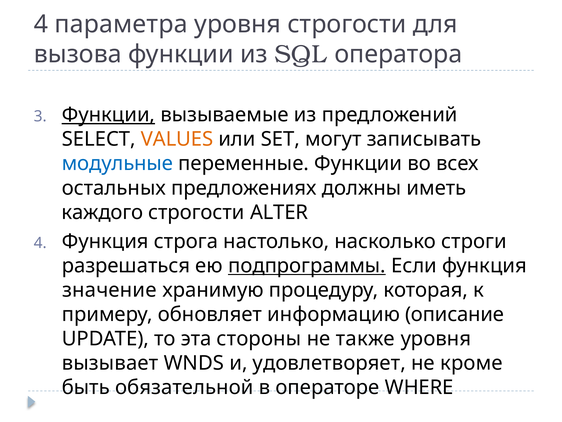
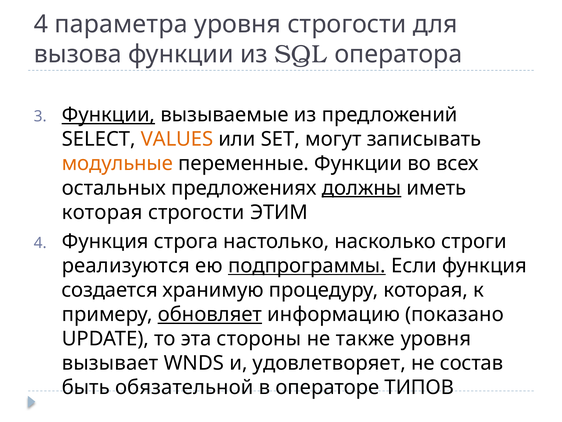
модульные colour: blue -> orange (117, 163)
должны underline: none -> present (362, 188)
каждого: каждого -> которая (102, 212)
ALTER: ALTER -> ЭТИМ (279, 212)
разрешаться: разрешаться -> реализуются (126, 265)
значение: значение -> создается (110, 290)
обновляет underline: none -> present (210, 314)
описание: описание -> показано (454, 314)
кроме: кроме -> состав (472, 363)
WHERE: WHERE -> ТИПОВ (419, 387)
